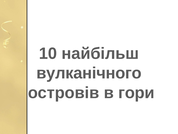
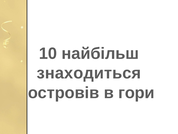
вулканічного: вулканічного -> знаходиться (89, 73)
